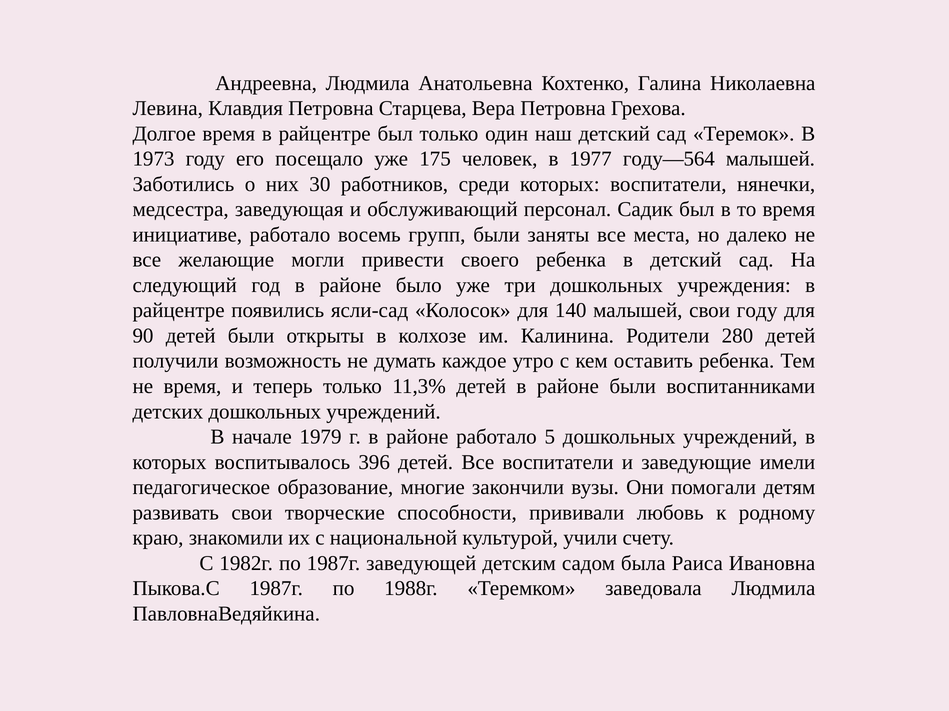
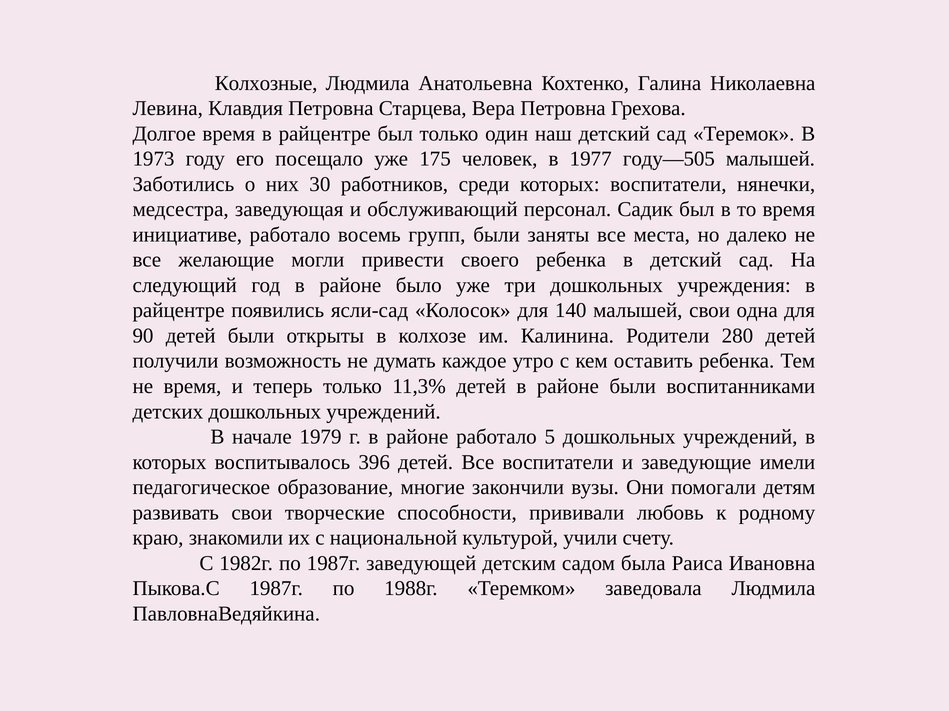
Андреевна: Андреевна -> Колхозные (266, 83)
году—564: году—564 -> году—505 (669, 159)
свои году: году -> одна (757, 311)
